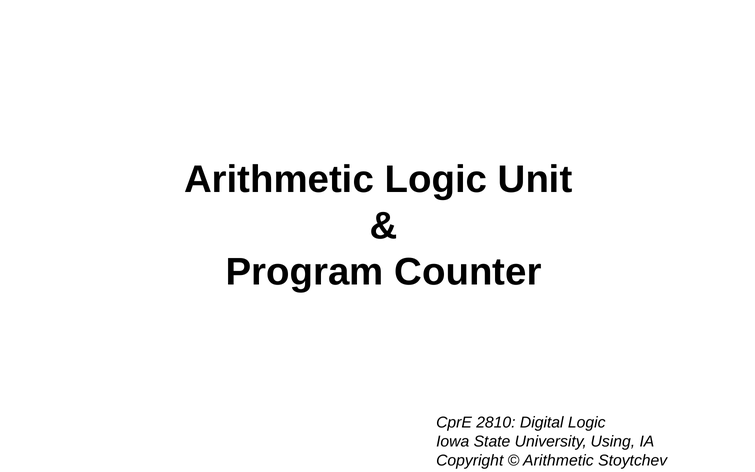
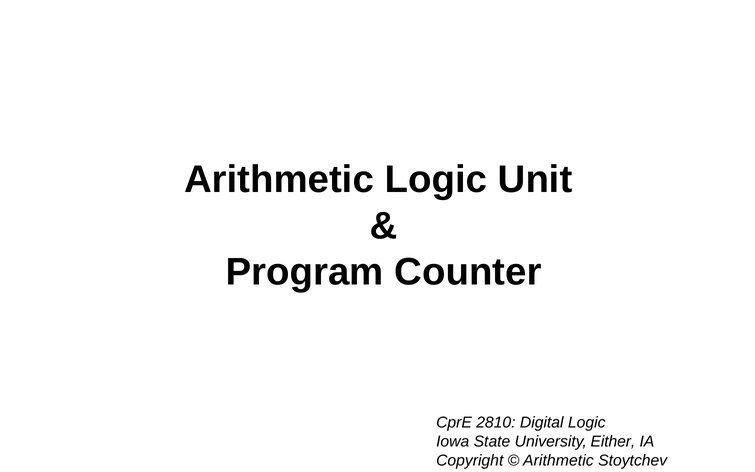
Using: Using -> Either (613, 441)
